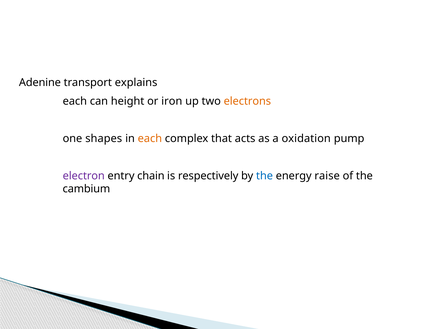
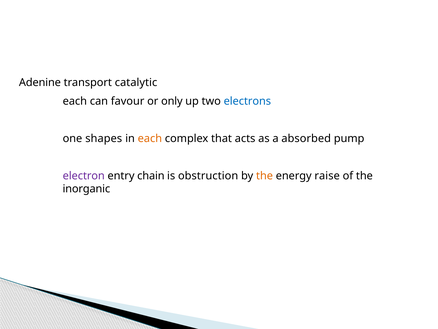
explains: explains -> catalytic (136, 82)
height: height -> favour (128, 101)
iron: iron -> only (172, 101)
electrons colour: orange -> blue (247, 101)
oxidation: oxidation -> absorbed (306, 138)
respectively: respectively -> obstruction (208, 176)
the colour: blue -> orange (265, 176)
cambium: cambium -> inorganic (86, 189)
